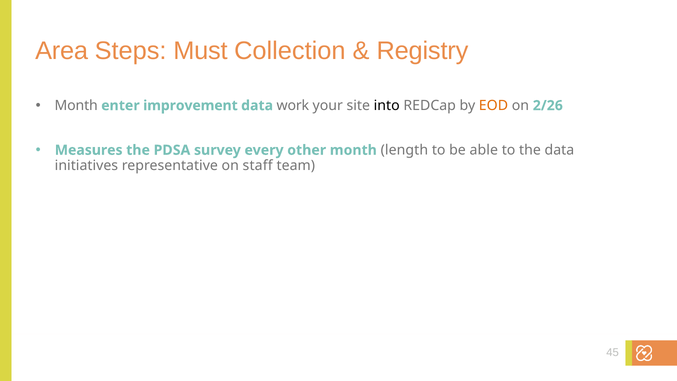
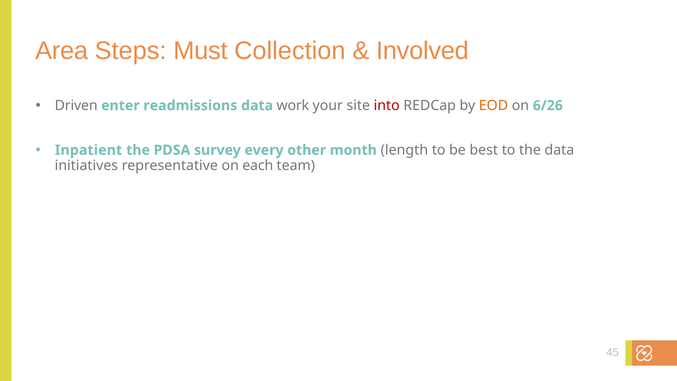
Registry: Registry -> Involved (422, 51)
Month: Month -> Driven (76, 106)
improvement: improvement -> readmissions (190, 106)
into colour: black -> red (387, 106)
2/26: 2/26 -> 6/26 (548, 106)
Measures: Measures -> Inpatient (89, 150)
able: able -> best (484, 150)
staff: staff -> each (258, 165)
